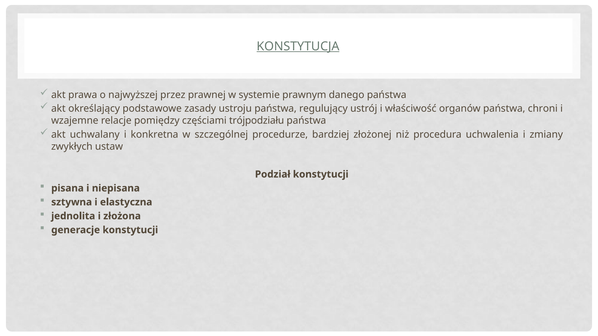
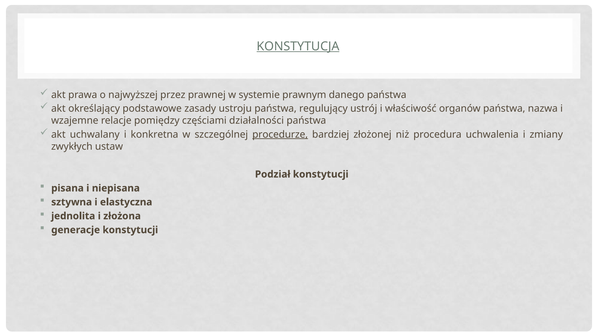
chroni: chroni -> nazwa (543, 109)
trójpodziału: trójpodziału -> działalności (257, 121)
procedurze underline: none -> present (280, 135)
